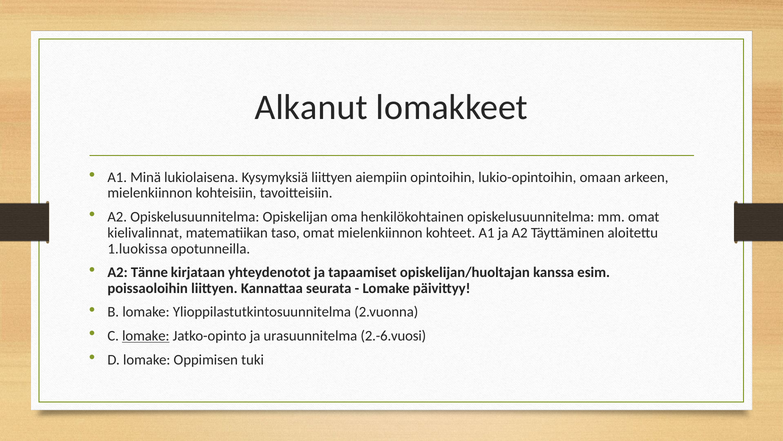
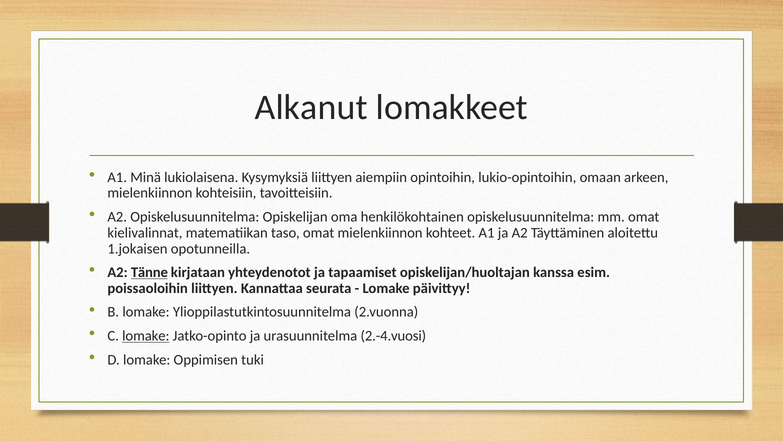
1.luokissa: 1.luokissa -> 1.jokaisen (137, 248)
Tänne underline: none -> present (149, 272)
2.-6.vuosi: 2.-6.vuosi -> 2.-4.vuosi (393, 336)
